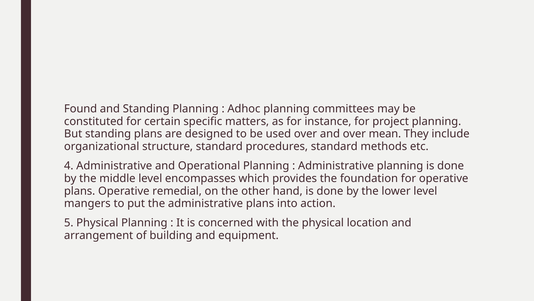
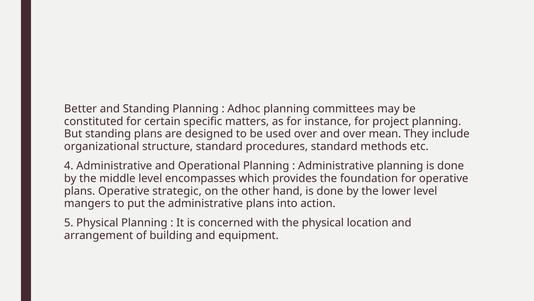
Found: Found -> Better (80, 109)
remedial: remedial -> strategic (177, 191)
